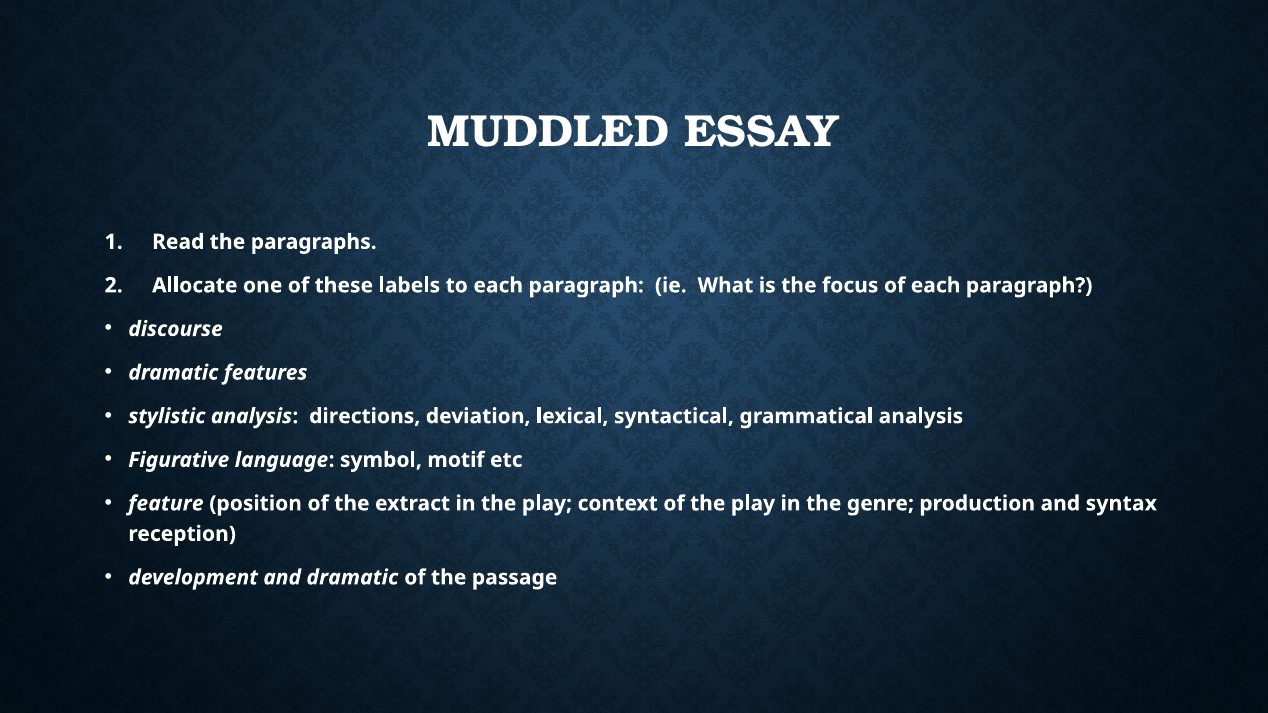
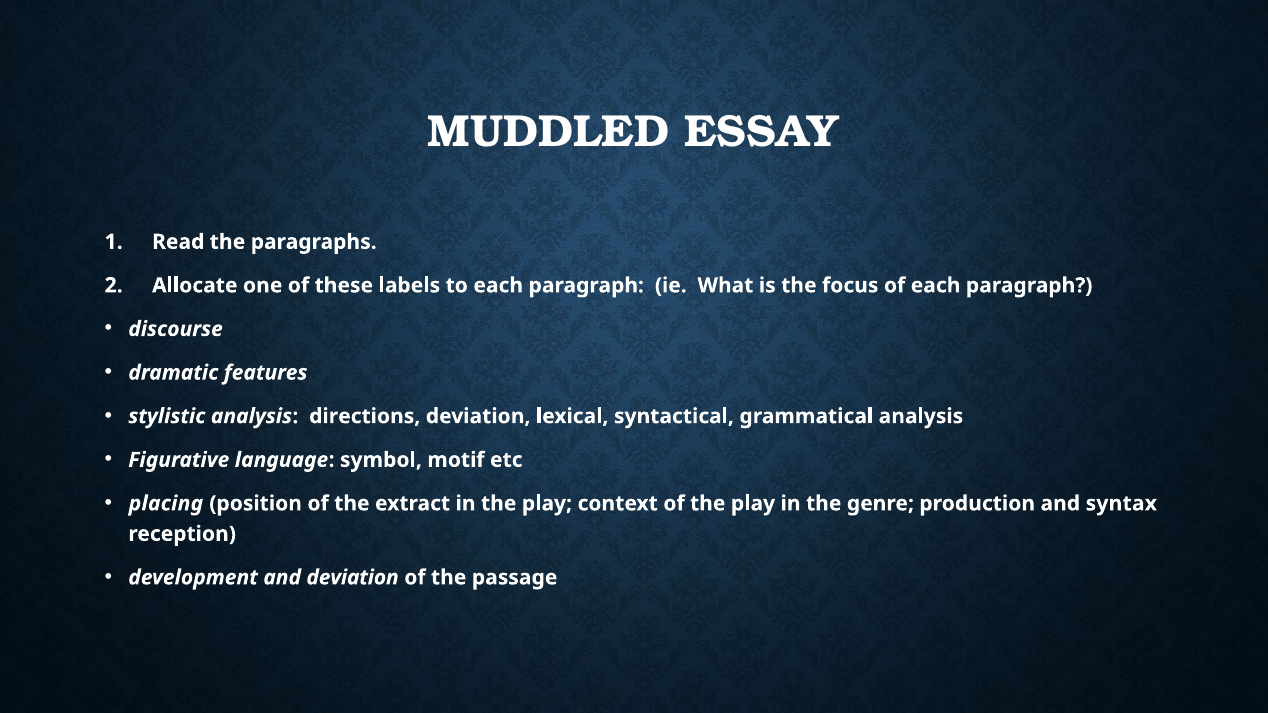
feature: feature -> placing (166, 504)
and dramatic: dramatic -> deviation (353, 578)
